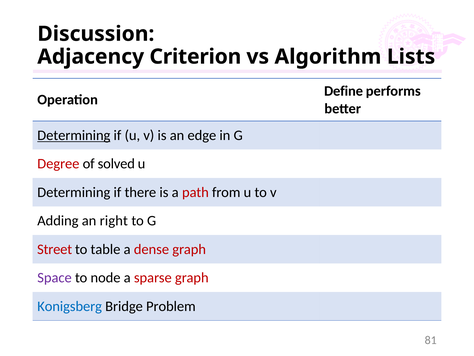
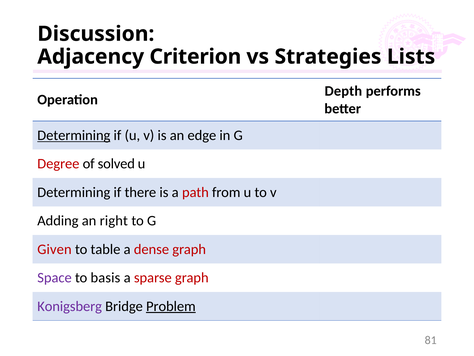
Algorithm: Algorithm -> Strategies (328, 57)
Define: Define -> Depth (343, 91)
Street: Street -> Given (54, 249)
node: node -> basis (105, 277)
Konigsberg colour: blue -> purple (70, 306)
Problem underline: none -> present (171, 306)
